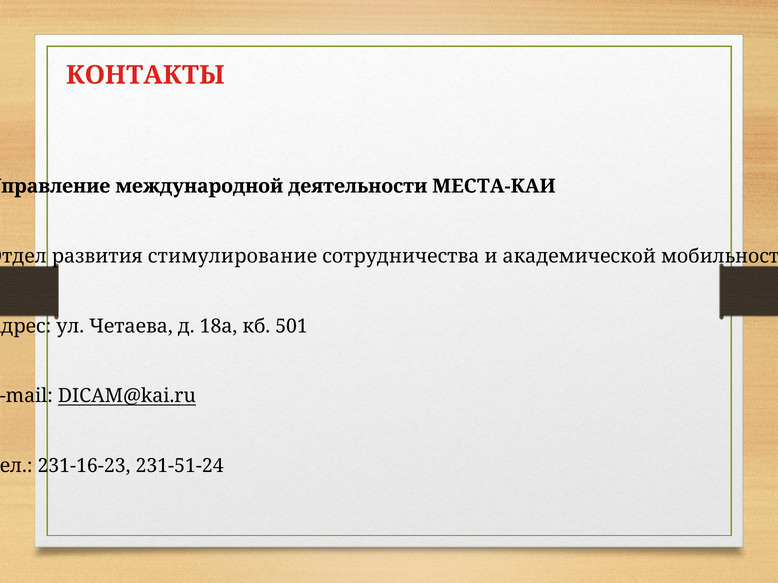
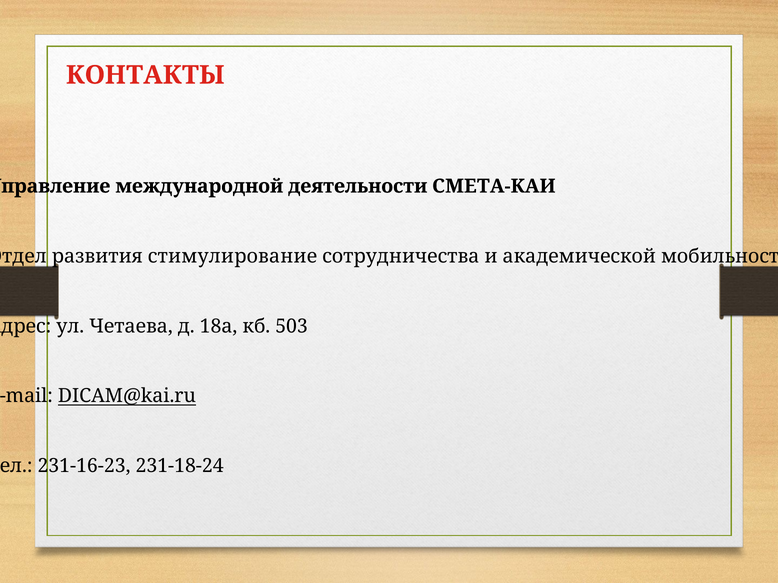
МЕСТА-КАИ: МЕСТА-КАИ -> СМЕТА-КАИ (494, 186)
501: 501 -> 503 (292, 326)
231-51-24: 231-51-24 -> 231-18-24 (180, 466)
